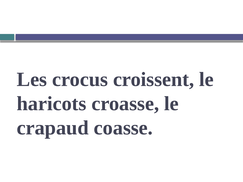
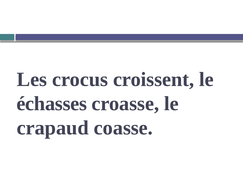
haricots: haricots -> échasses (52, 104)
